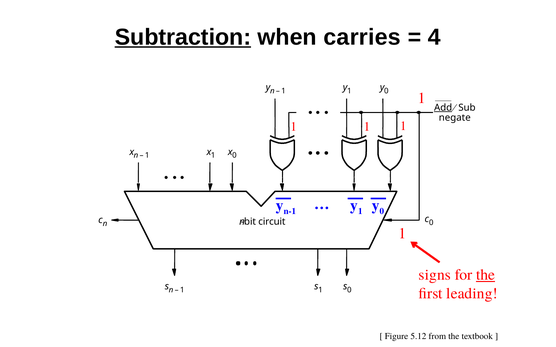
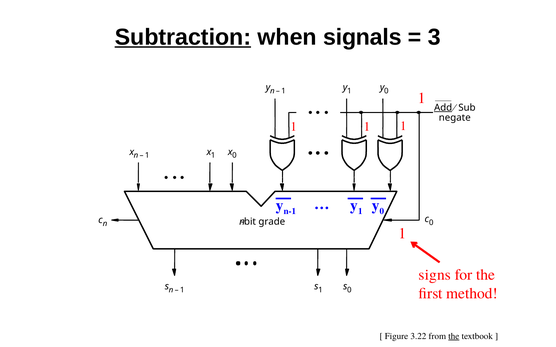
carries: carries -> signals (362, 37)
4: 4 -> 3 (434, 37)
circuit: circuit -> grade (272, 222)
the underline: present -> none (486, 275)
leading: leading -> method (472, 294)
5.12: 5.12 -> 3.22 (418, 337)
the underline: none -> present (454, 337)
